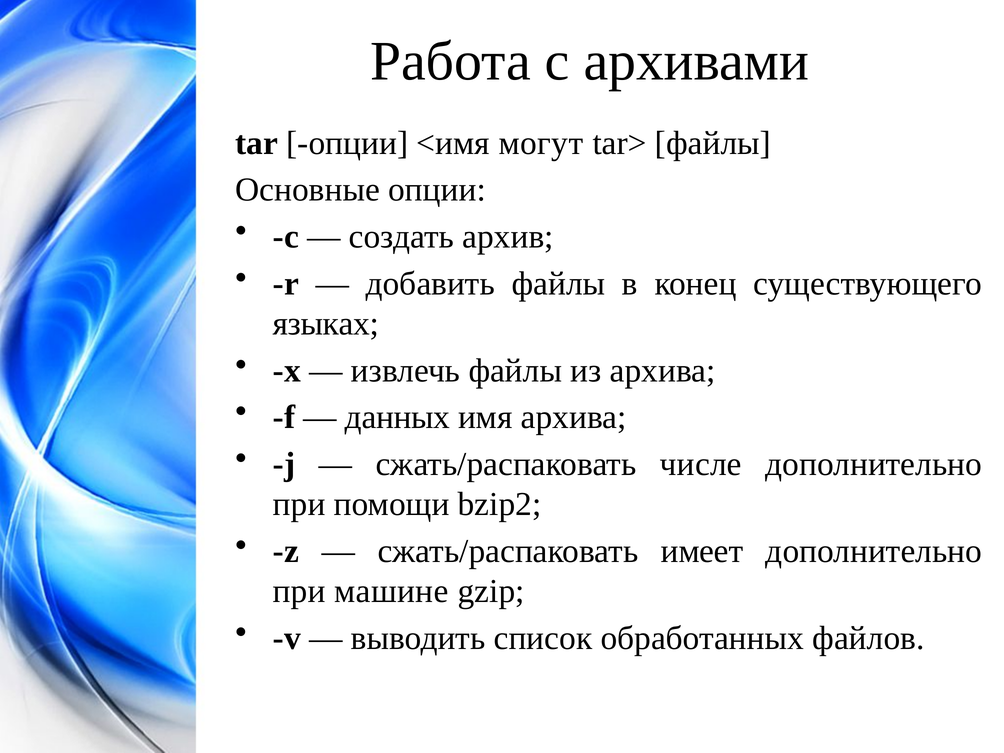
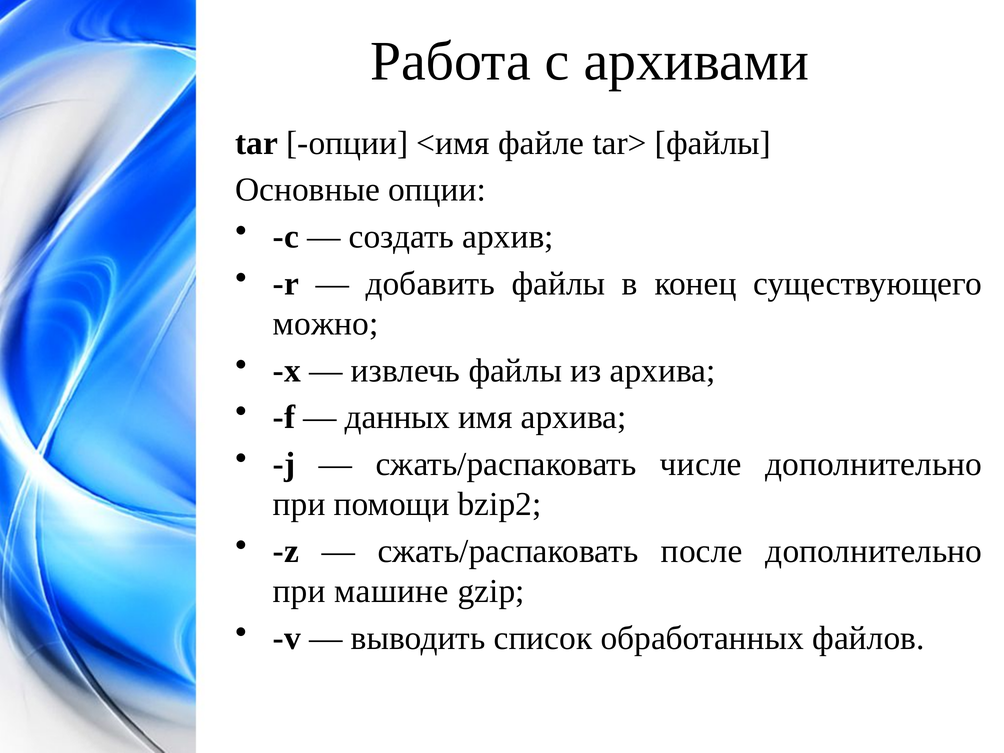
могут: могут -> файле (541, 143)
языках: языках -> можно (326, 324)
имеет: имеет -> после (702, 551)
